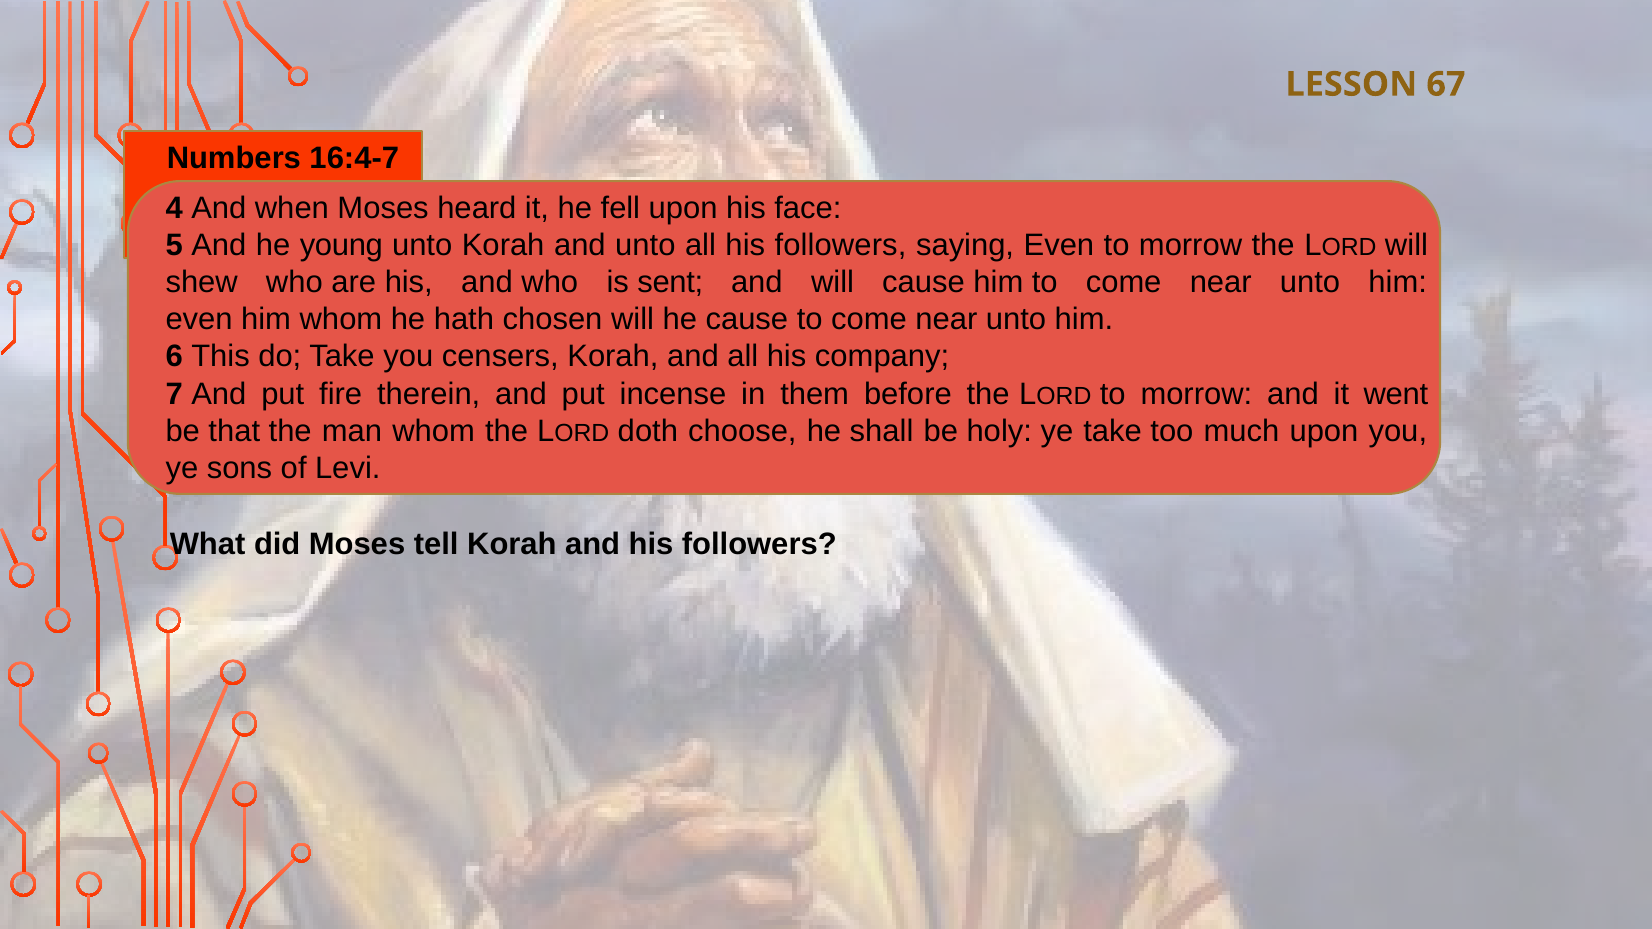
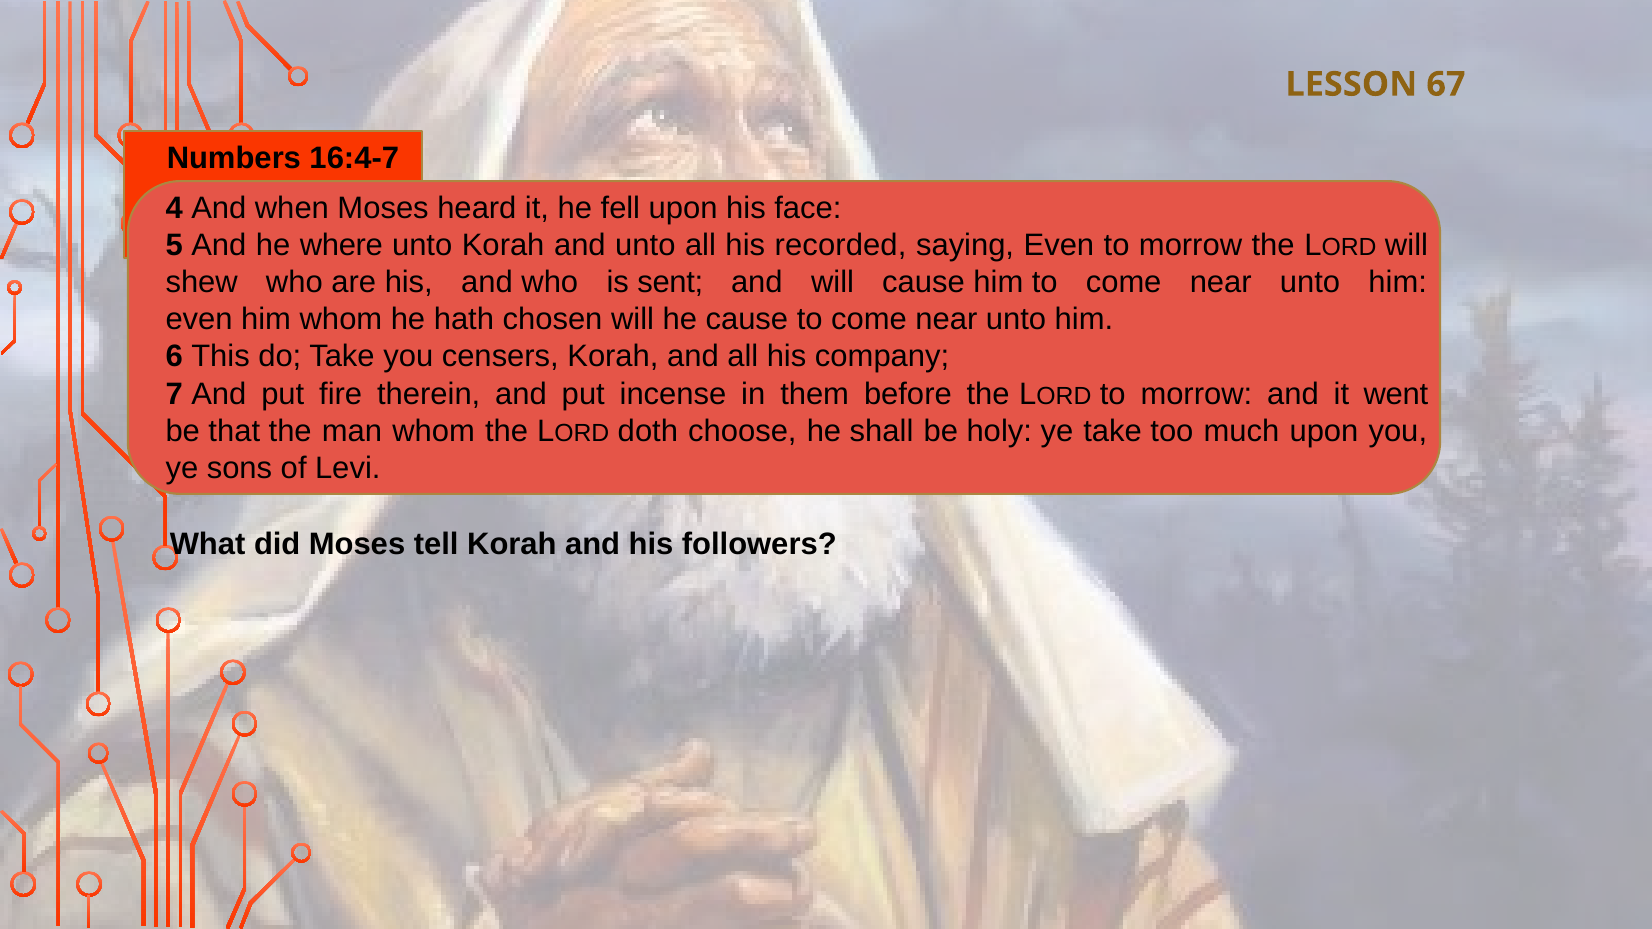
young: young -> where (341, 245)
all his followers: followers -> recorded (841, 245)
